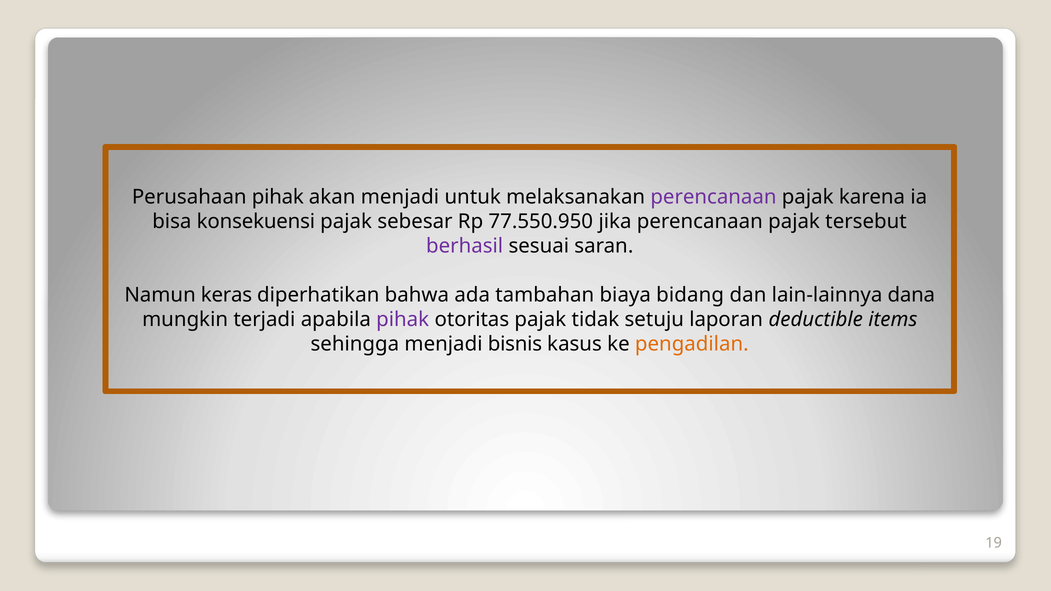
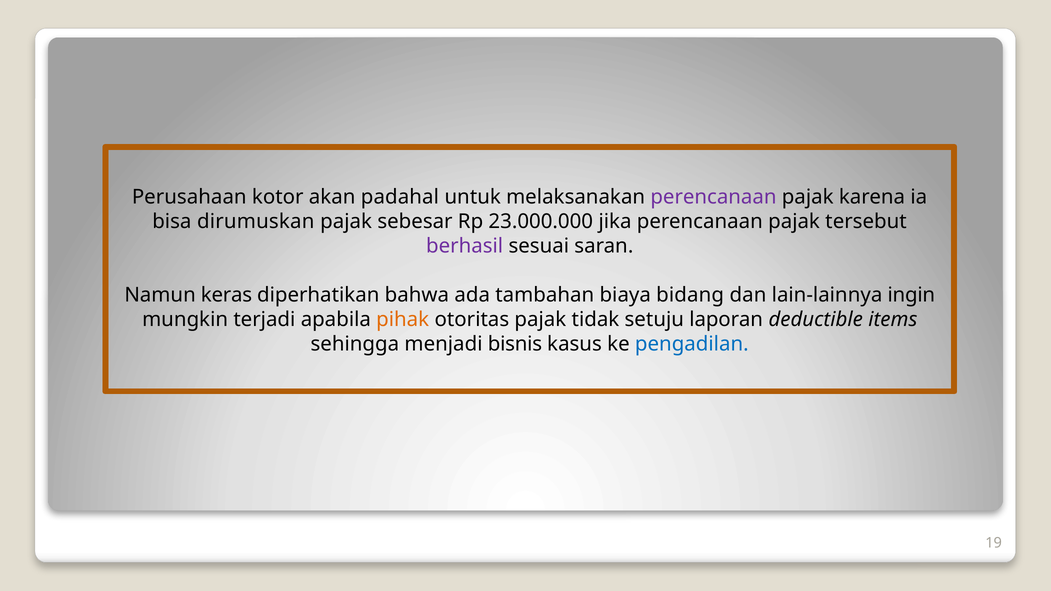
Perusahaan pihak: pihak -> kotor (278, 197)
akan menjadi: menjadi -> padahal (400, 197)
konsekuensi: konsekuensi -> dirumuskan (256, 222)
77.550.950: 77.550.950 -> 23.000.000 (541, 222)
dana: dana -> ingin (911, 295)
pihak colour: purple -> orange (403, 320)
pengadilan colour: orange -> blue (692, 344)
